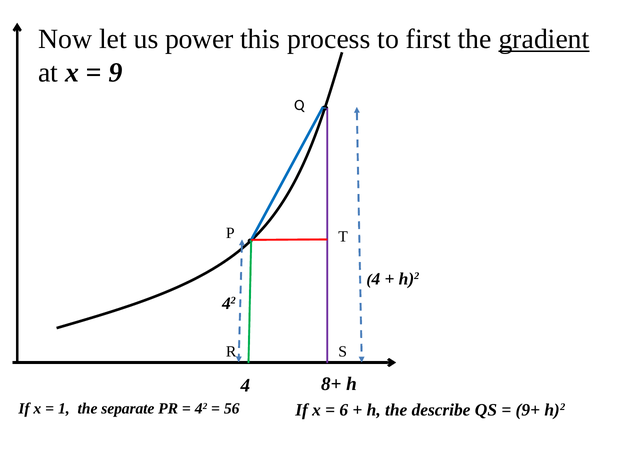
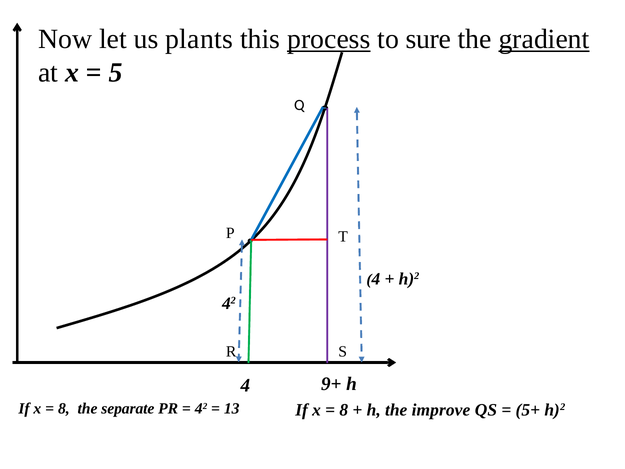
power: power -> plants (199, 39)
process underline: none -> present (329, 39)
first: first -> sure (428, 39)
9: 9 -> 5 (116, 73)
8+: 8+ -> 9+ (331, 384)
1: 1 -> 8 (64, 409)
56: 56 -> 13 (232, 409)
6: 6 -> 8 (344, 410)
describe: describe -> improve (441, 410)
9+: 9+ -> 5+ (528, 410)
